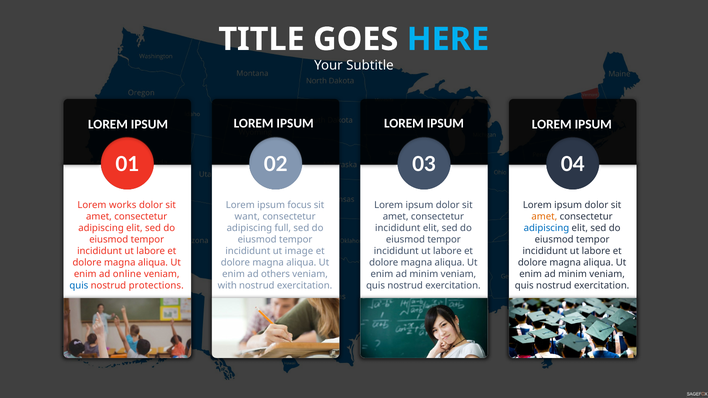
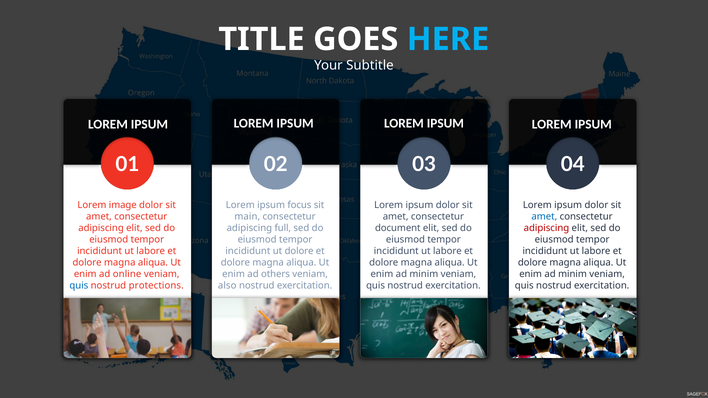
works: works -> image (123, 205)
want: want -> main (247, 217)
amet colour: orange -> blue (544, 217)
incididunt: incididunt -> document (398, 228)
adipiscing colour: blue -> red (546, 228)
ut image: image -> dolore (299, 251)
with: with -> also (227, 286)
